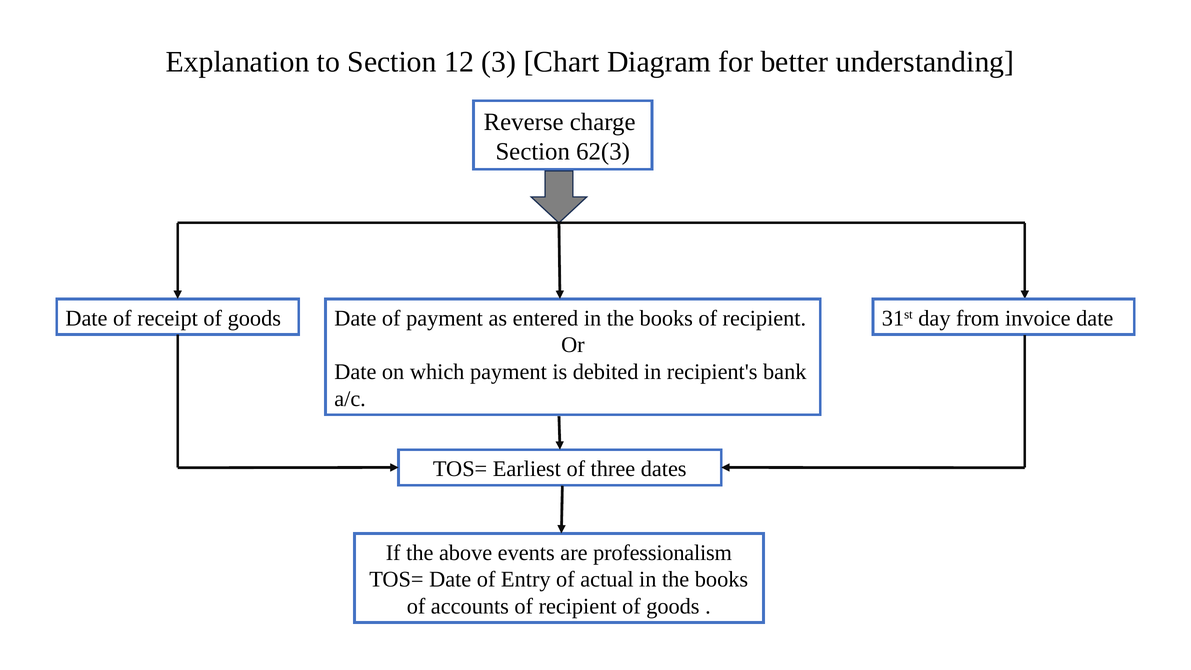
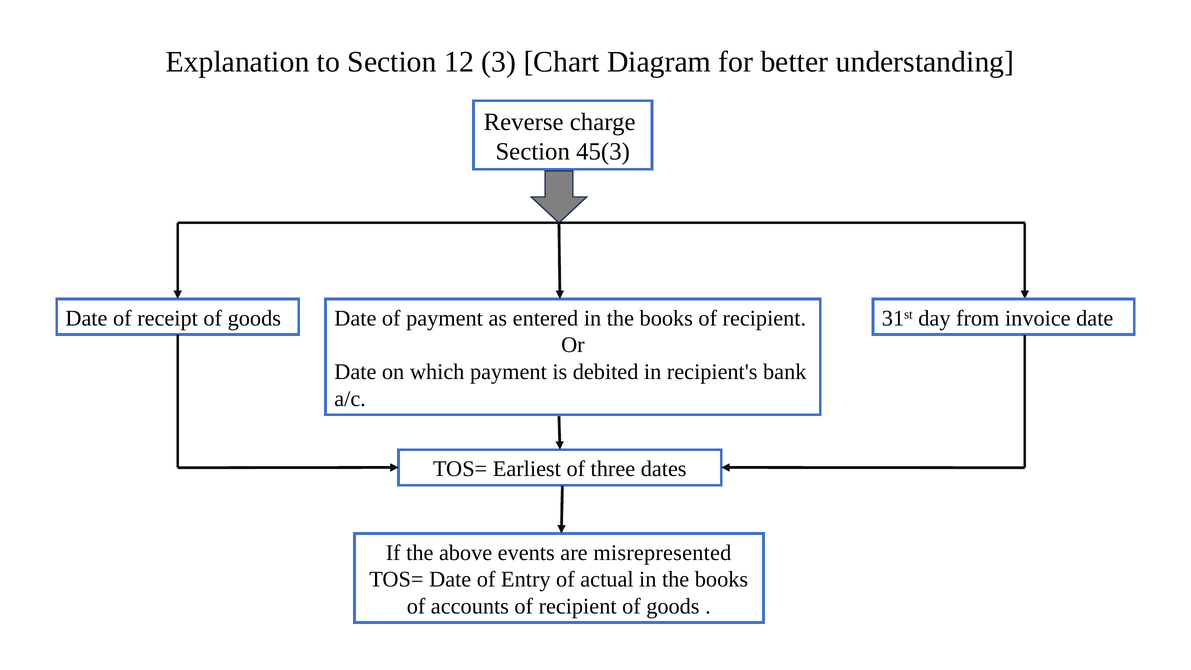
62(3: 62(3 -> 45(3 (603, 152)
professionalism: professionalism -> misrepresented (662, 553)
